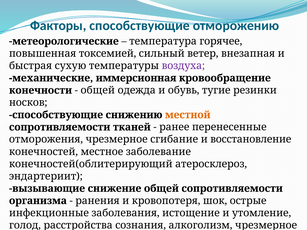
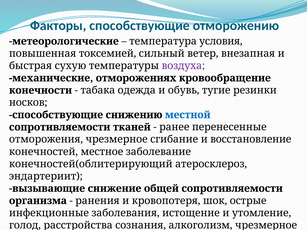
горячее: горячее -> условия (221, 41)
иммерсионная: иммерсионная -> отморожениях (136, 78)
общей: общей -> табака (98, 90)
местной colour: orange -> blue (188, 115)
